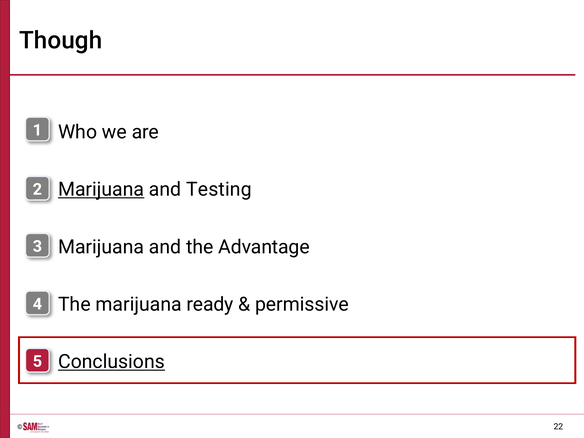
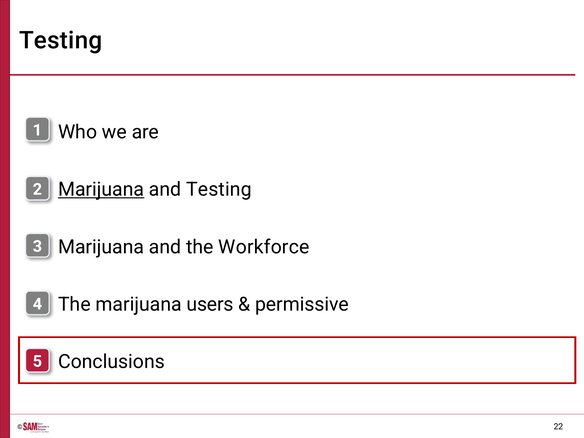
Though: Though -> Testing (61, 41)
Advantage: Advantage -> Workforce (264, 247)
ready: ready -> users (210, 304)
Conclusions underline: present -> none (111, 362)
